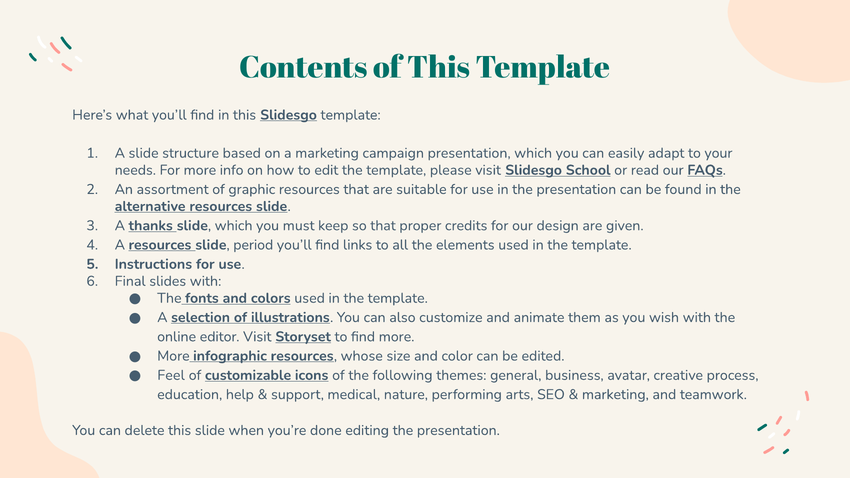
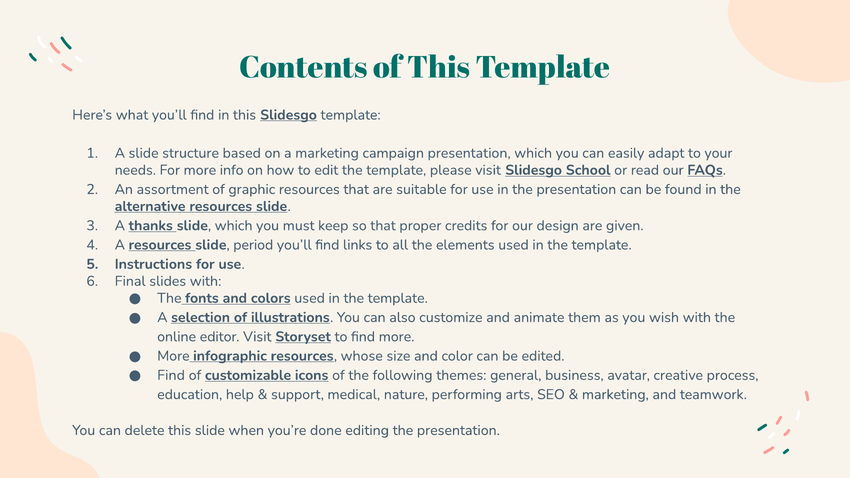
Feel: Feel -> Find (171, 375)
